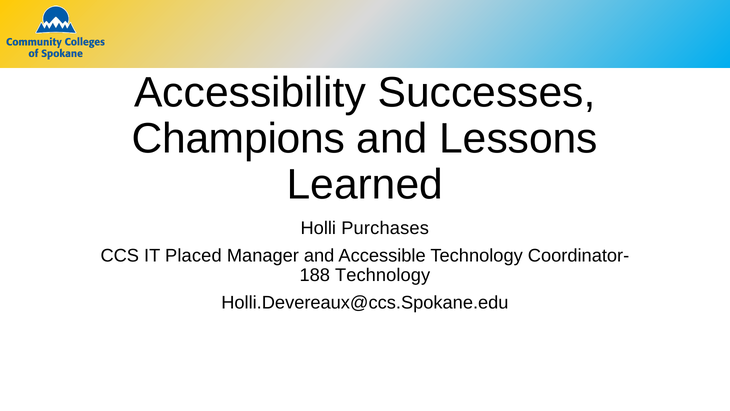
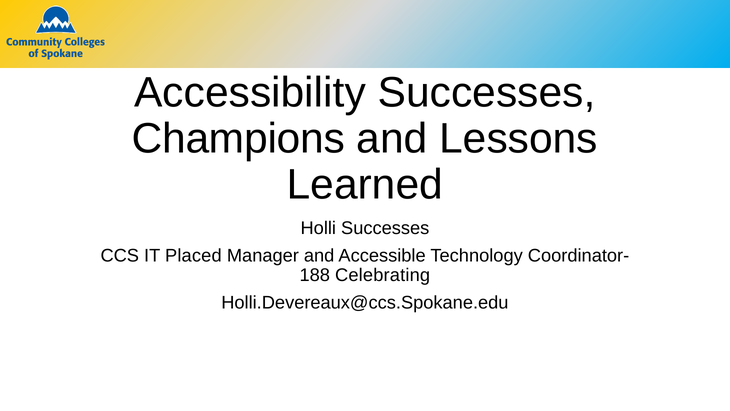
Holli Purchases: Purchases -> Successes (385, 228)
Technology: Technology -> Celebrating (383, 275)
